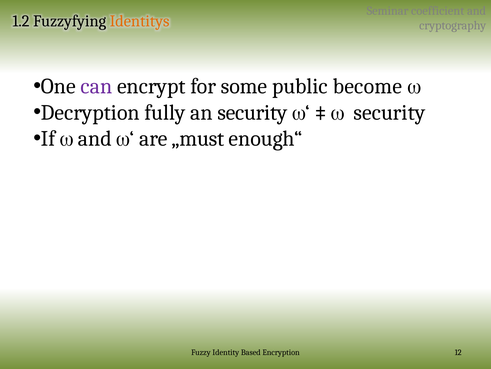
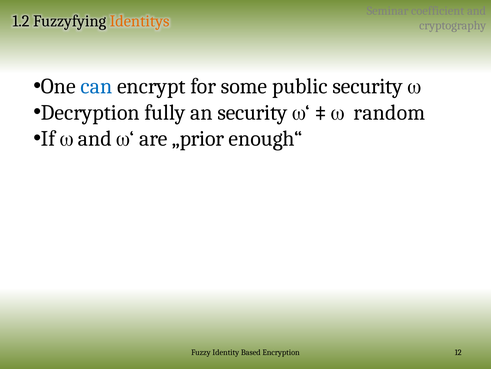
can colour: purple -> blue (96, 86)
public become: become -> security (368, 86)
security: security -> random (389, 112)
„must: „must -> „prior (198, 138)
